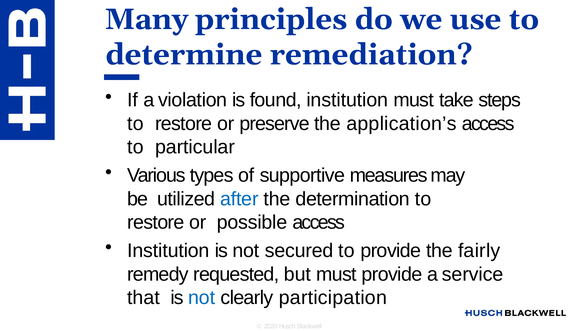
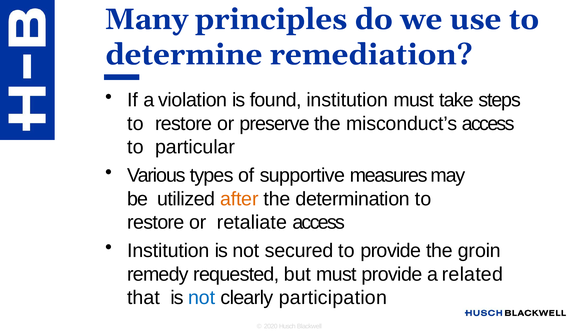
application’s: application’s -> misconduct’s (402, 124)
after colour: blue -> orange (239, 199)
possible: possible -> retaliate (252, 222)
fairly: fairly -> groin (479, 251)
service: service -> related (472, 274)
